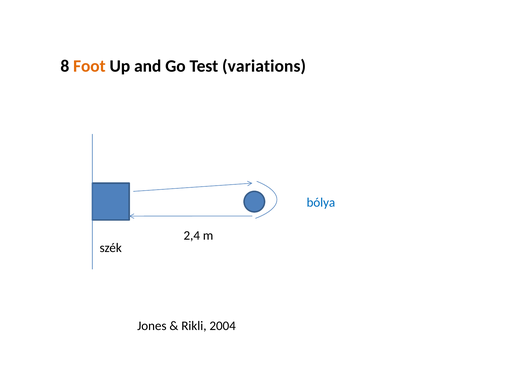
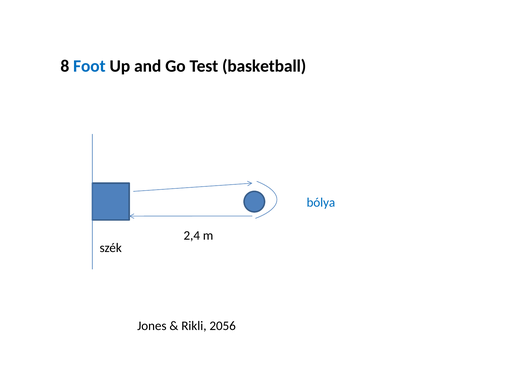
Foot colour: orange -> blue (89, 66)
variations: variations -> basketball (264, 66)
2004: 2004 -> 2056 (223, 326)
